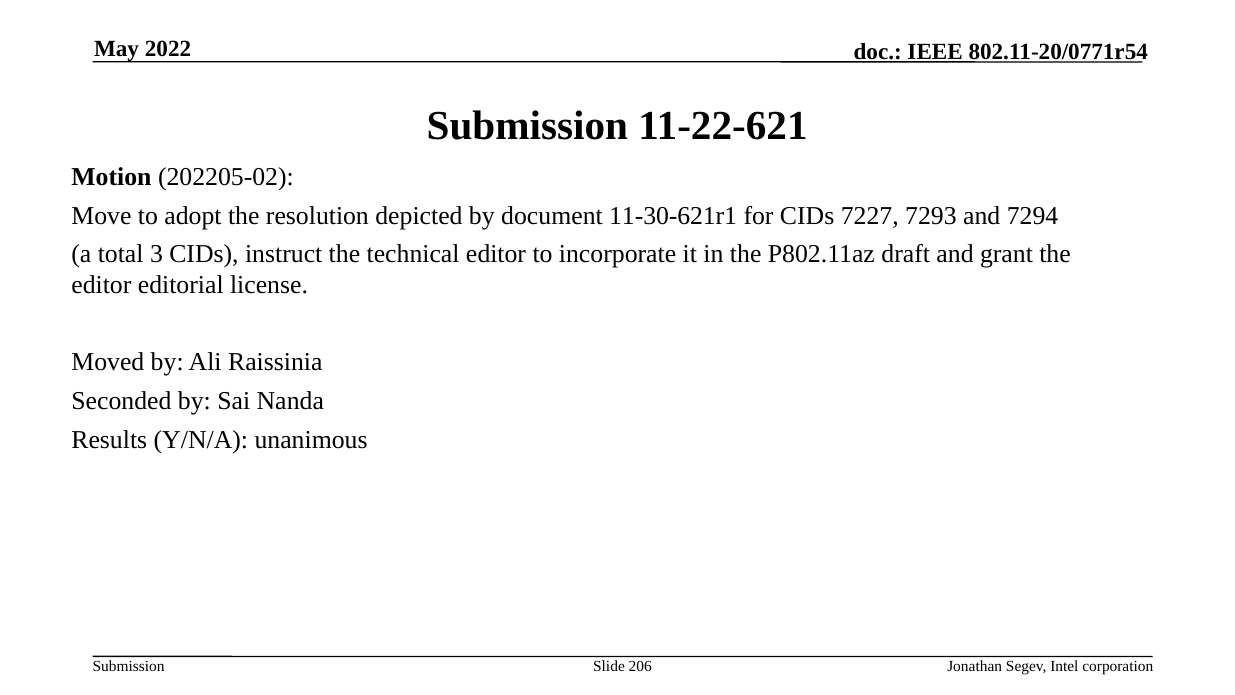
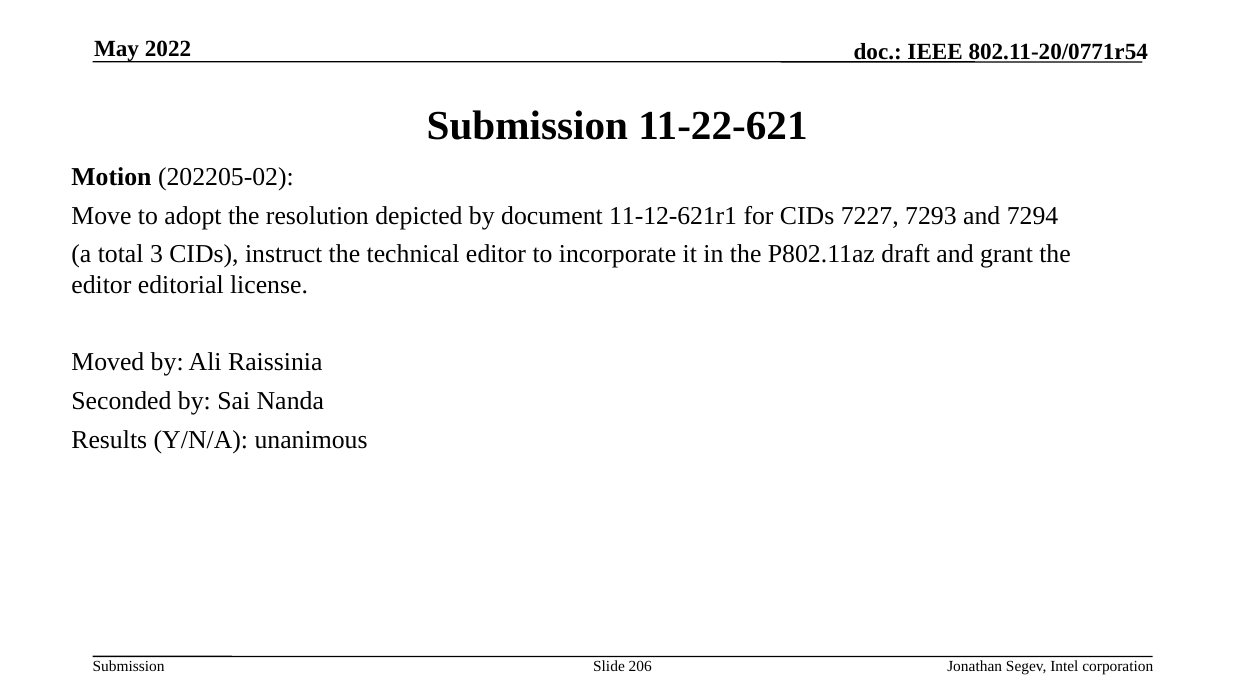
11-30-621r1: 11-30-621r1 -> 11-12-621r1 (673, 216)
